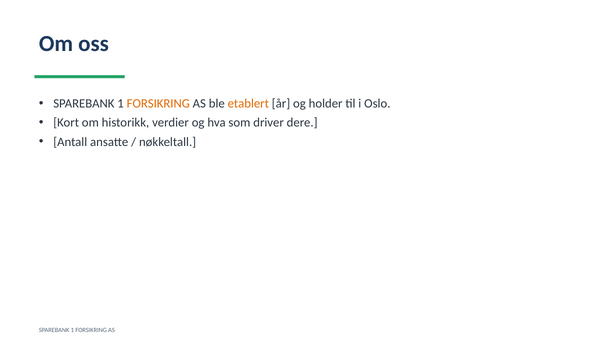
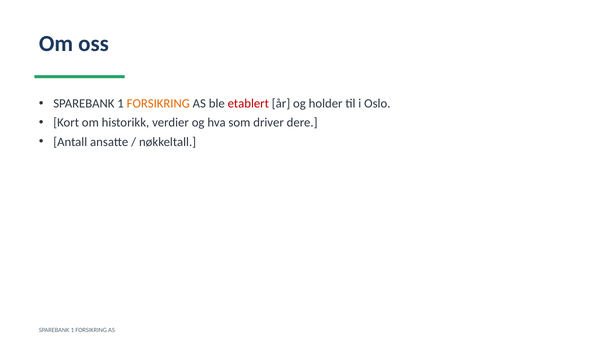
etablert colour: orange -> red (248, 104)
